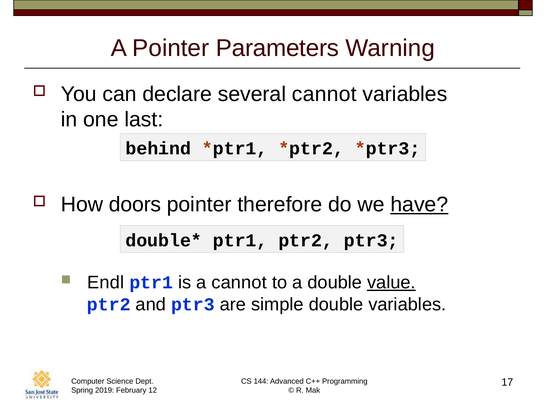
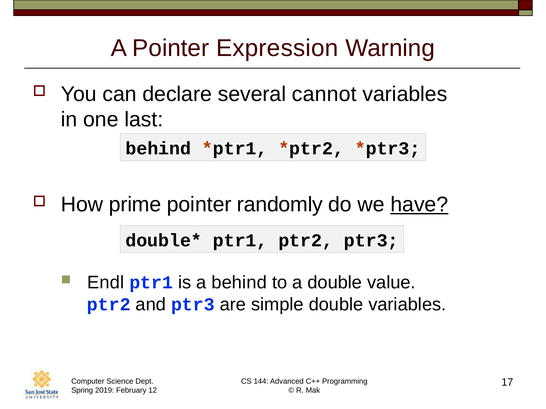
Parameters: Parameters -> Expression (277, 48)
doors: doors -> prime (135, 205)
therefore: therefore -> randomly (280, 205)
a cannot: cannot -> behind (239, 283)
value underline: present -> none (391, 283)
